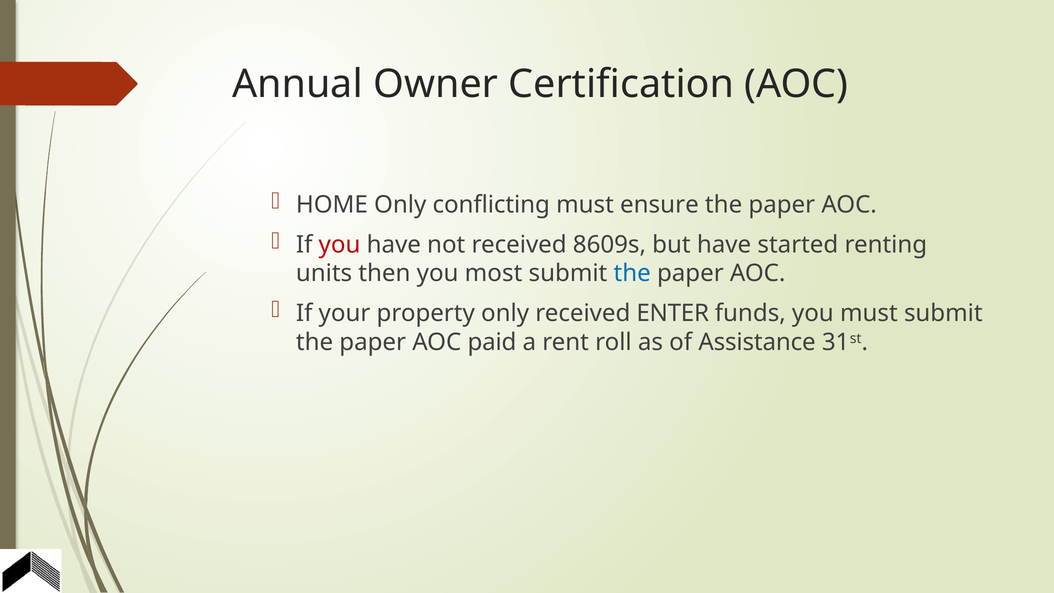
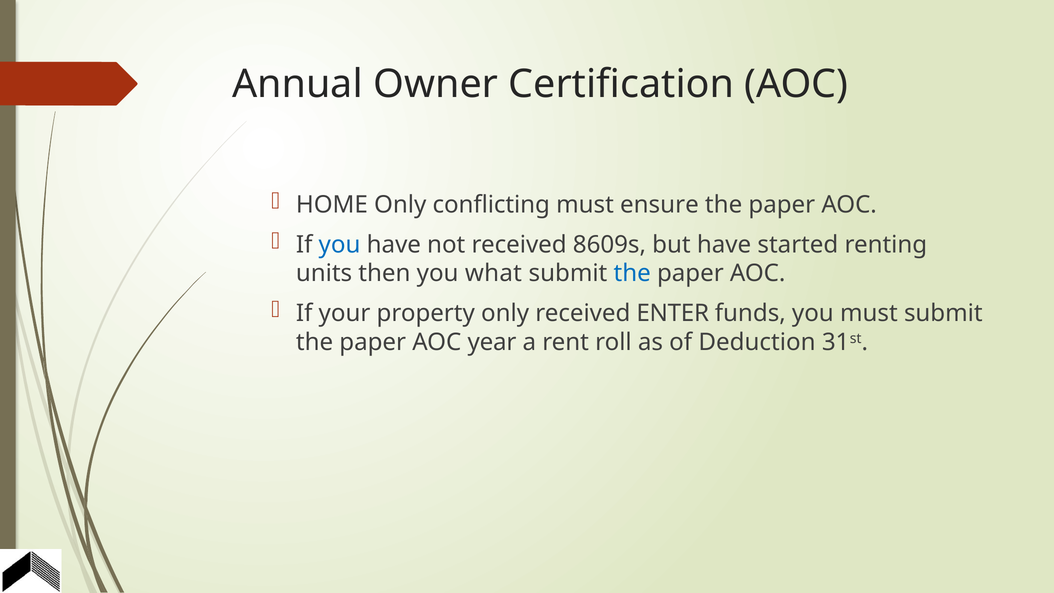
you colour: red -> blue (340, 244)
most: most -> what (493, 273)
paid: paid -> year (492, 342)
Assistance: Assistance -> Deduction (757, 342)
